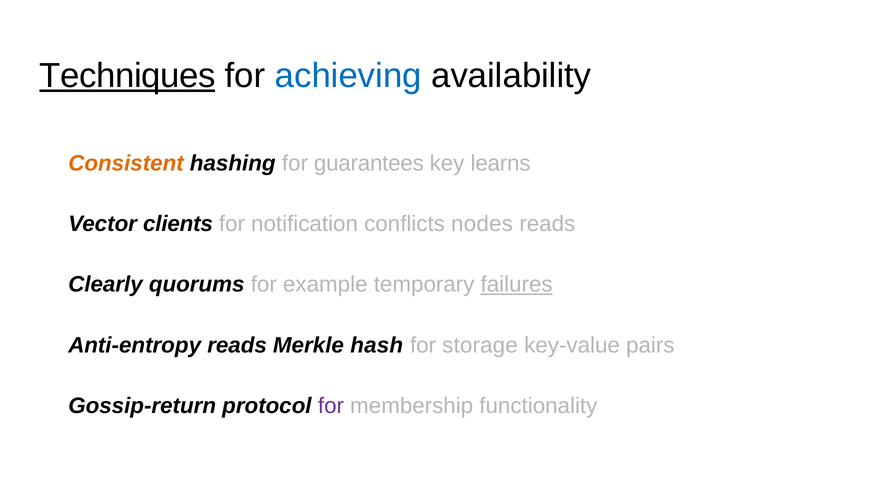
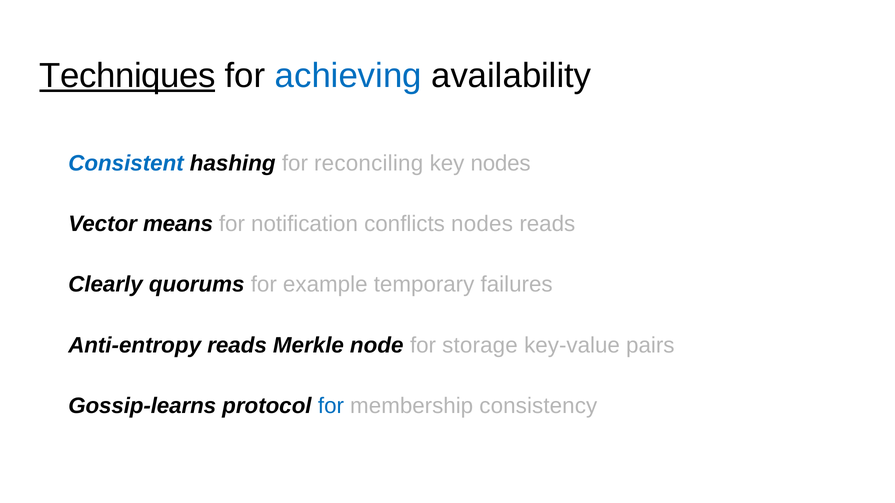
Consistent colour: orange -> blue (126, 163)
guarantees: guarantees -> reconciling (369, 163)
key learns: learns -> nodes (501, 163)
clients: clients -> means (178, 224)
failures underline: present -> none (517, 285)
hash: hash -> node (377, 346)
Gossip-return: Gossip-return -> Gossip-learns (142, 406)
for colour: purple -> blue (331, 406)
functionality: functionality -> consistency (538, 406)
